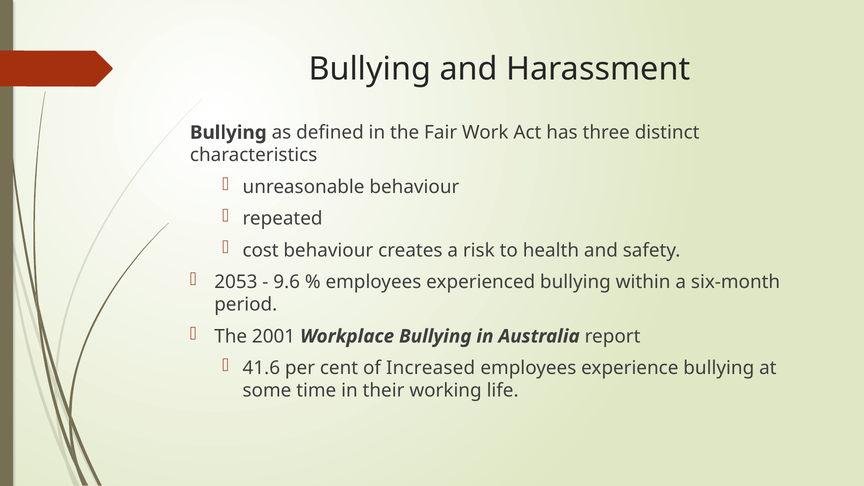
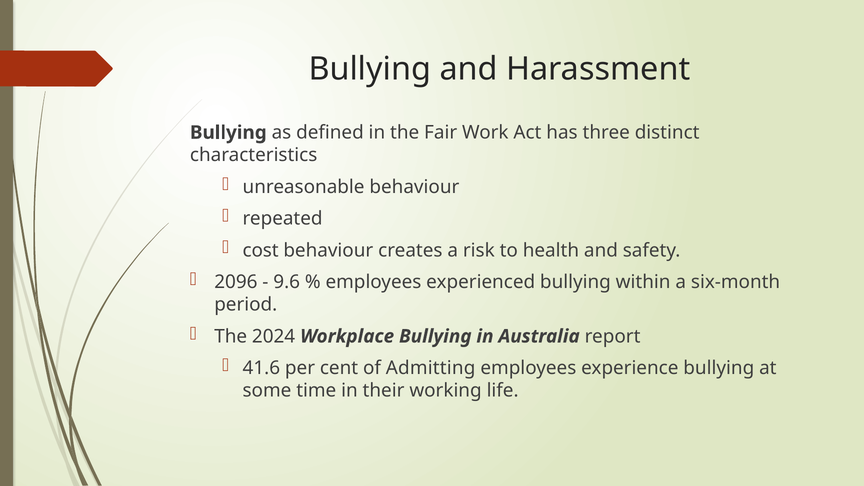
2053: 2053 -> 2096 (236, 282)
2001: 2001 -> 2024 (274, 336)
Increased: Increased -> Admitting (431, 368)
